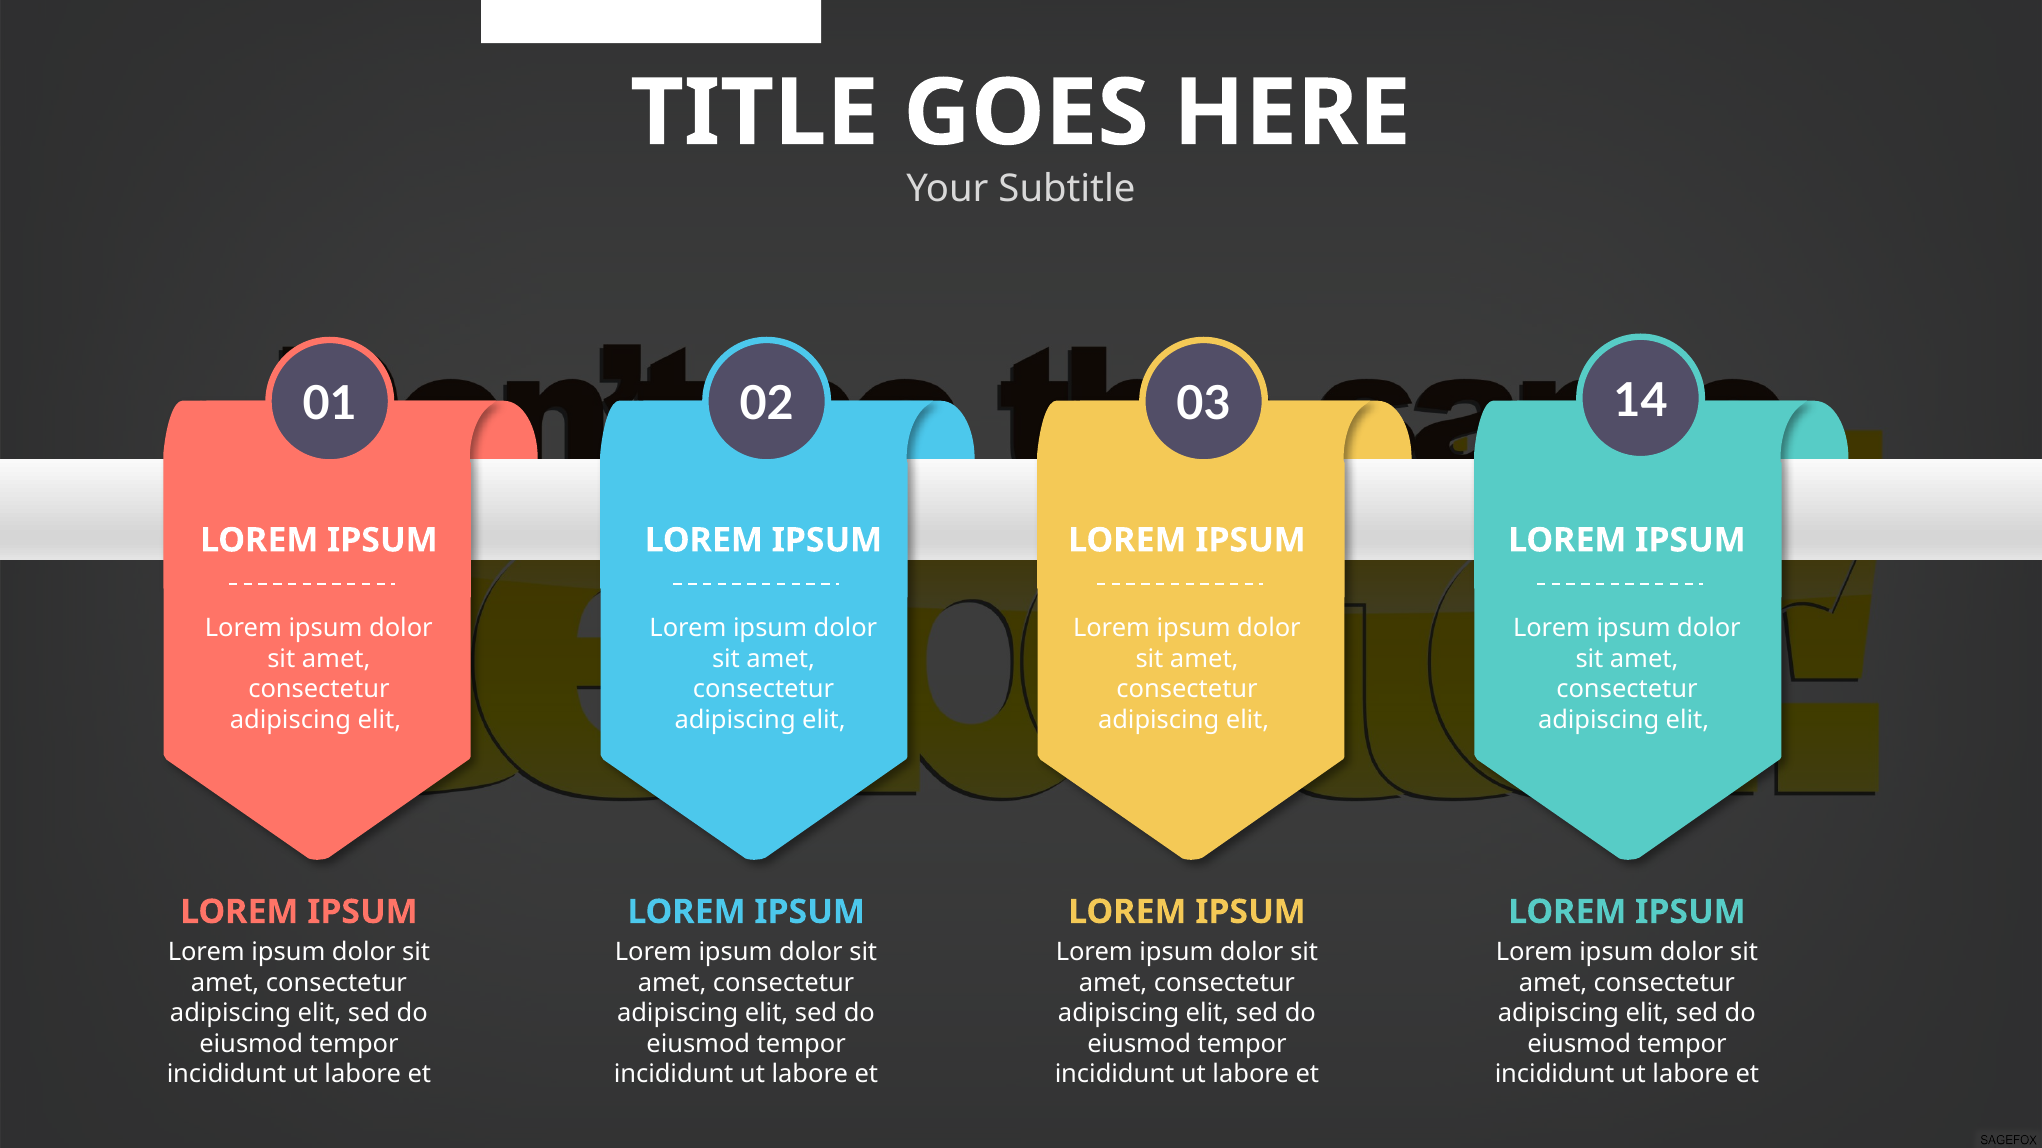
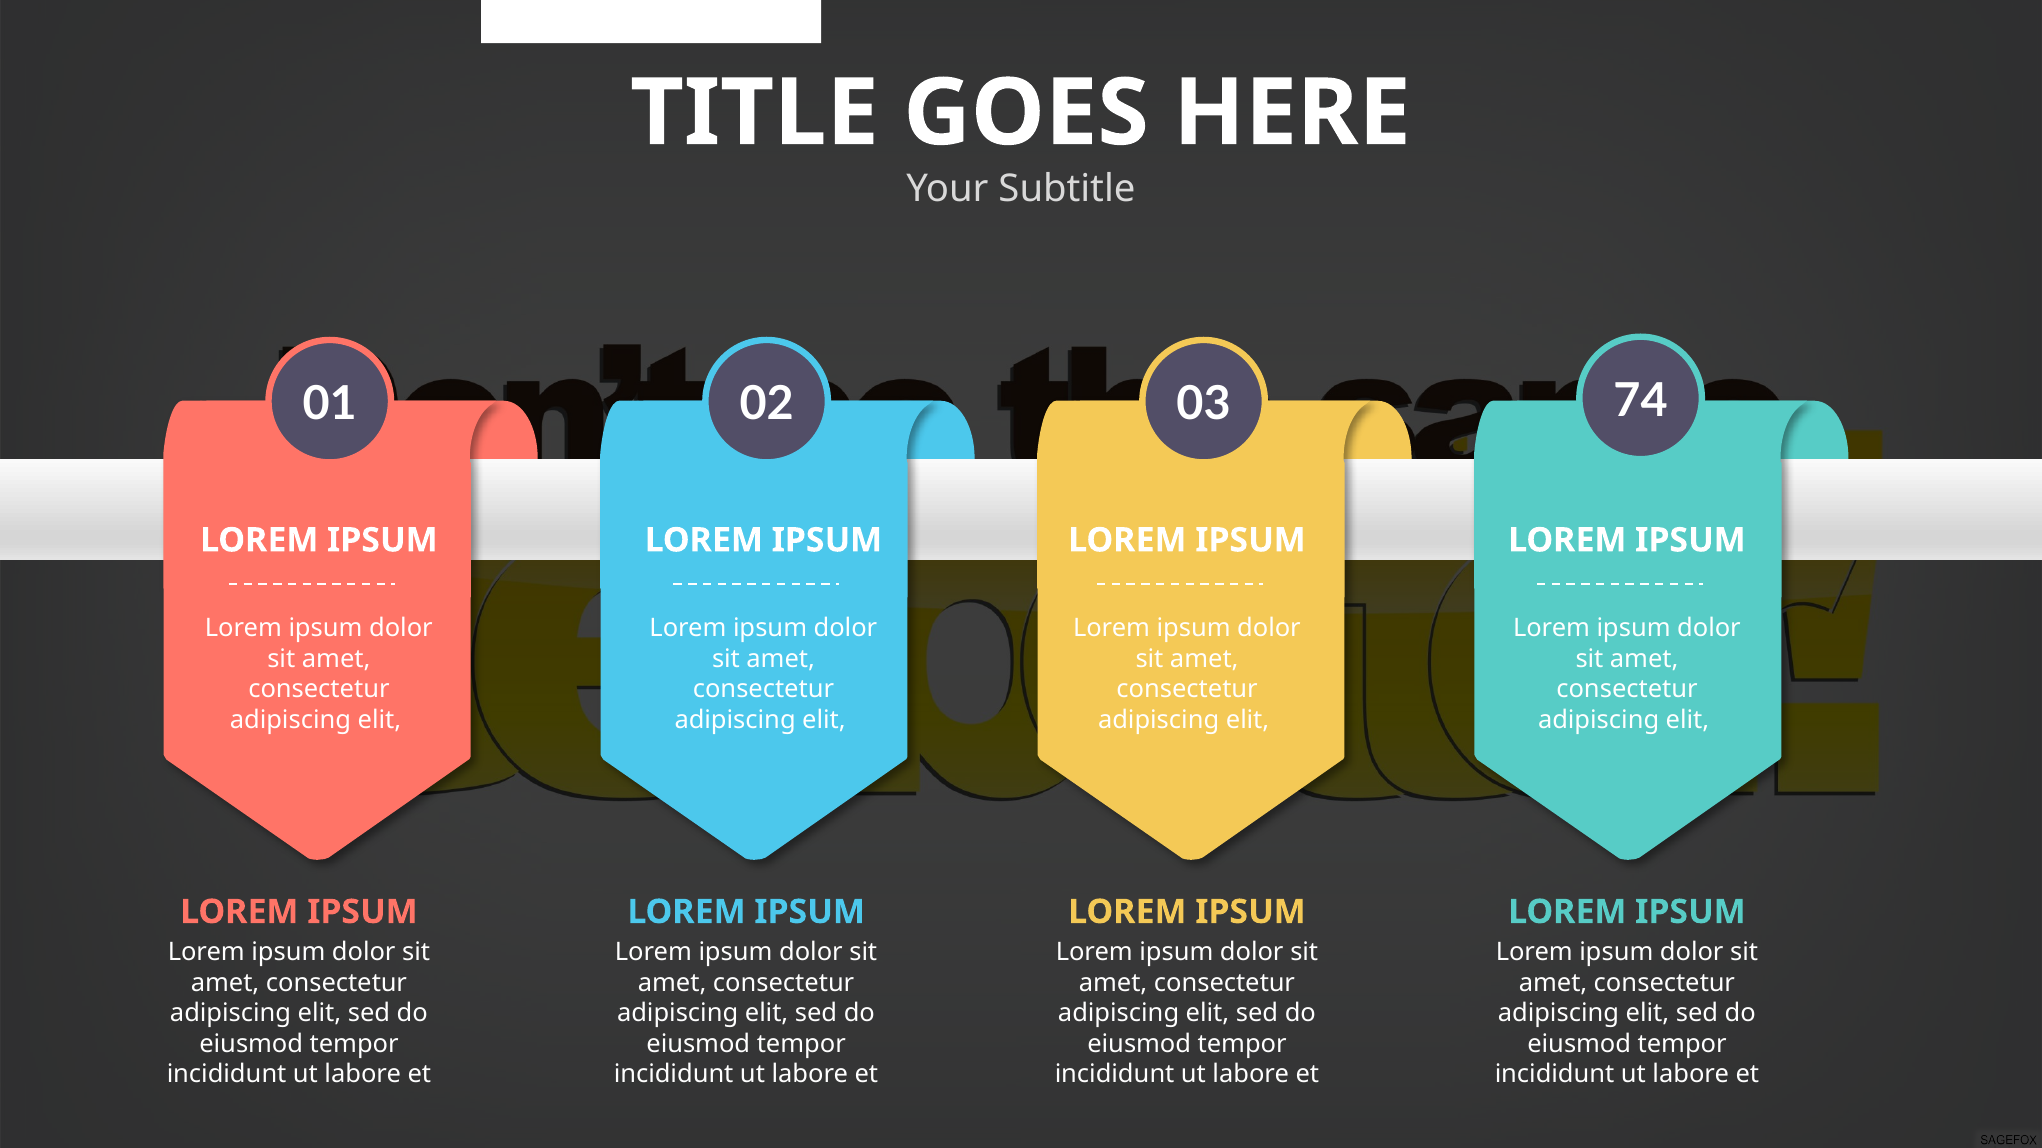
14: 14 -> 74 (1641, 401)
